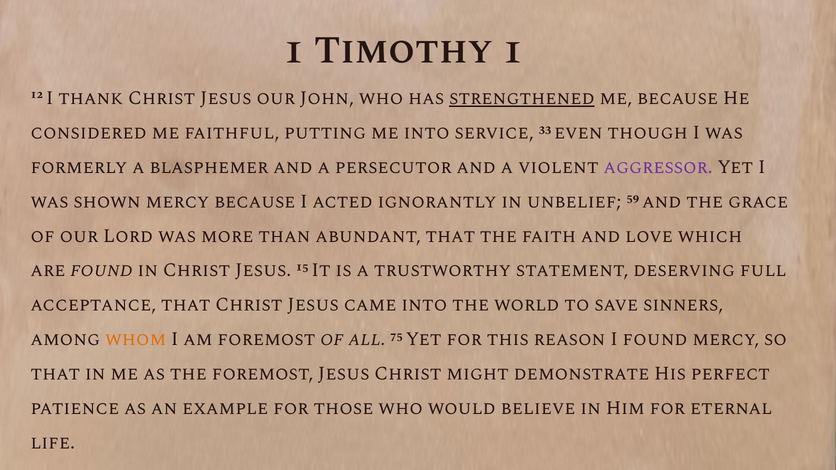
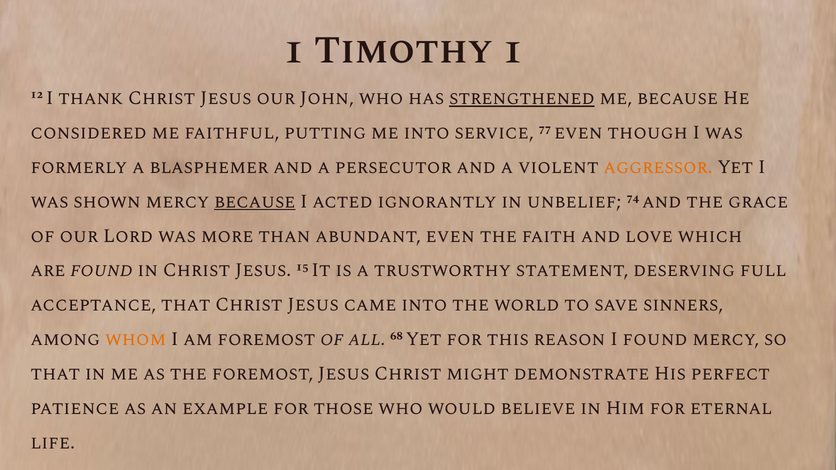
33: 33 -> 77 (545, 129)
aggressor colour: purple -> orange (658, 167)
because underline: none -> present (255, 201)
59: 59 -> 74 (633, 198)
abundant that: that -> even (450, 236)
75: 75 -> 68 (397, 336)
